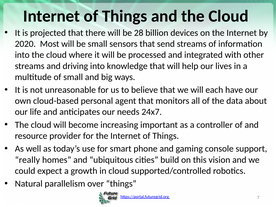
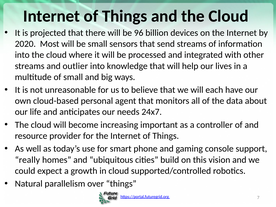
28: 28 -> 96 (139, 33)
driving: driving -> outlier (75, 66)
